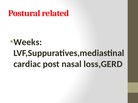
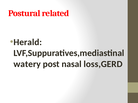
Weeks: Weeks -> Herald (28, 42)
cardiac: cardiac -> watery (27, 64)
